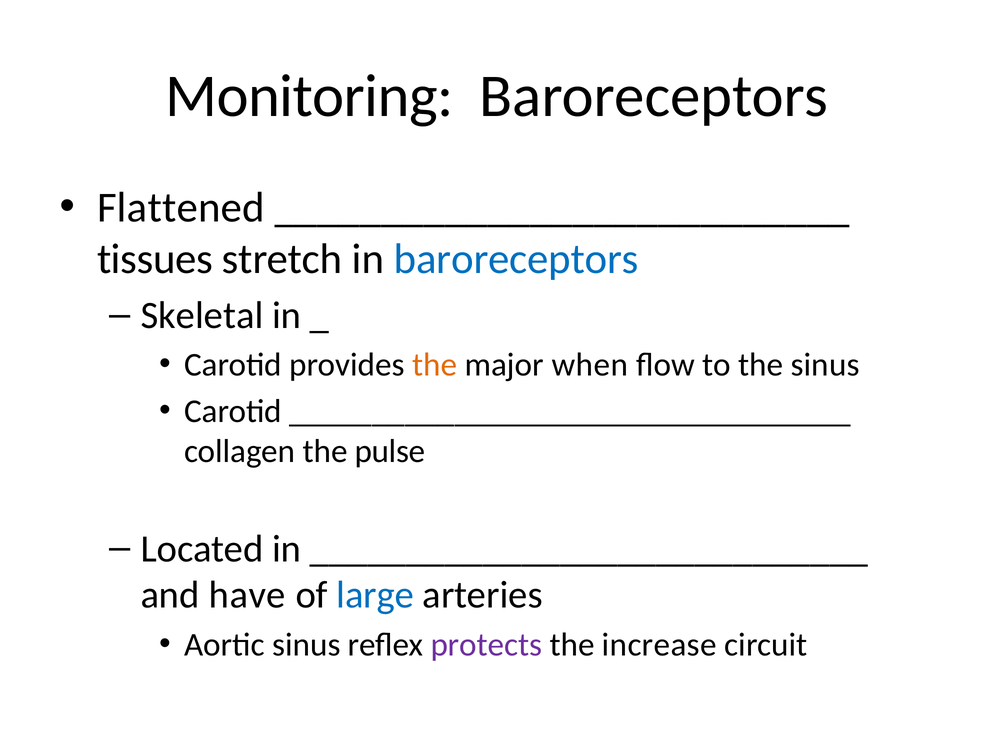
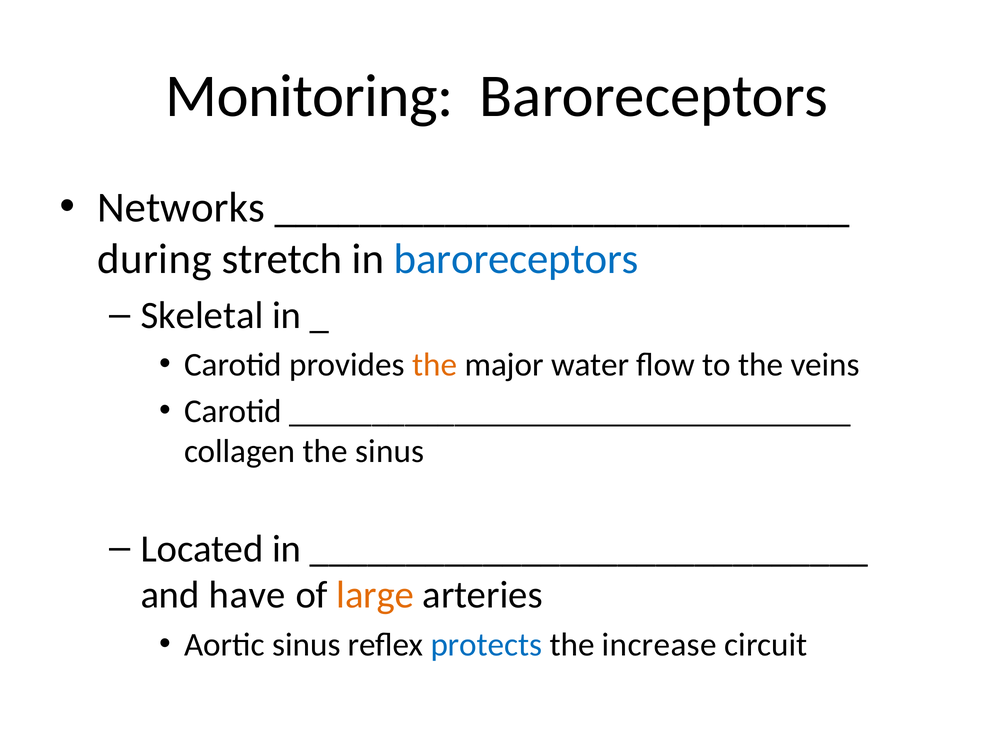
Flattened: Flattened -> Networks (181, 208)
tissues: tissues -> during (155, 259)
when: when -> water (590, 365)
the sinus: sinus -> veins (825, 365)
the pulse: pulse -> sinus (390, 451)
large colour: blue -> orange (375, 595)
protects colour: purple -> blue (486, 645)
